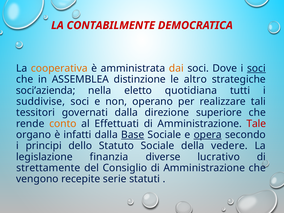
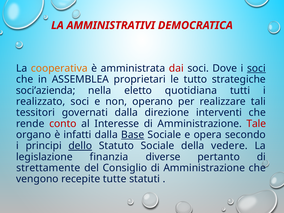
CONTABILMENTE: CONTABILMENTE -> AMMINISTRATIVI (111, 25)
dai colour: orange -> red (176, 68)
distinzione: distinzione -> proprietari (140, 79)
altro: altro -> tutto (195, 79)
suddivise: suddivise -> realizzato (41, 102)
superiore: superiore -> interventi (219, 113)
conto colour: orange -> red (63, 124)
Effettuati: Effettuati -> Interesse (117, 124)
opera underline: present -> none (208, 135)
dello underline: none -> present (80, 146)
lucrativo: lucrativo -> pertanto (219, 157)
serie: serie -> tutte (115, 179)
